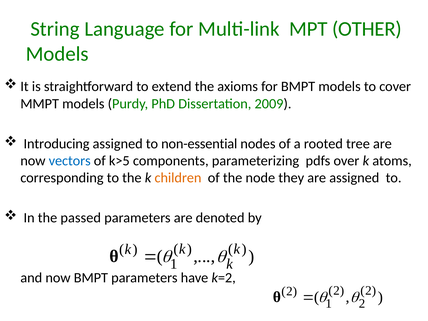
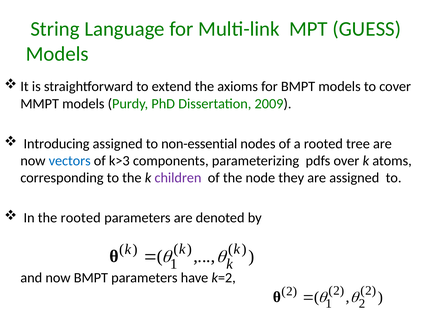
OTHER: OTHER -> GUESS (367, 29)
k>5: k>5 -> k>3 (119, 161)
children colour: orange -> purple (178, 178)
the passed: passed -> rooted (81, 218)
